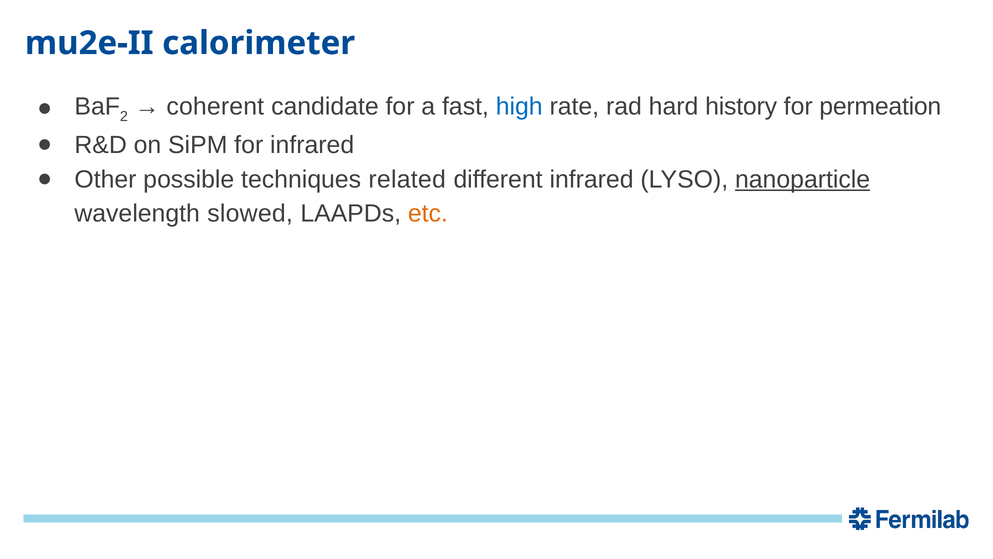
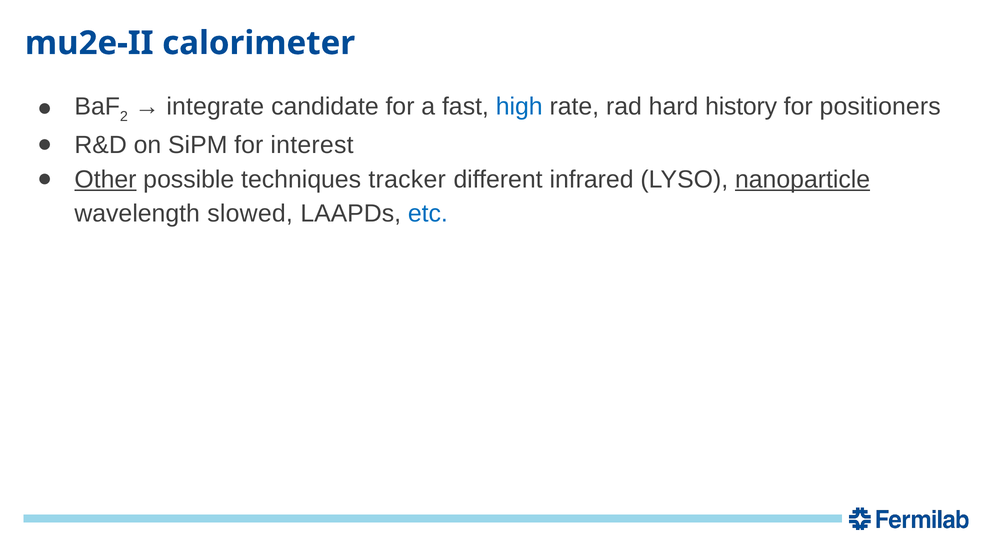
coherent: coherent -> integrate (215, 107)
permeation: permeation -> positioners (880, 107)
for infrared: infrared -> interest (312, 145)
Other underline: none -> present (105, 179)
related: related -> tracker (407, 179)
etc colour: orange -> blue (428, 213)
